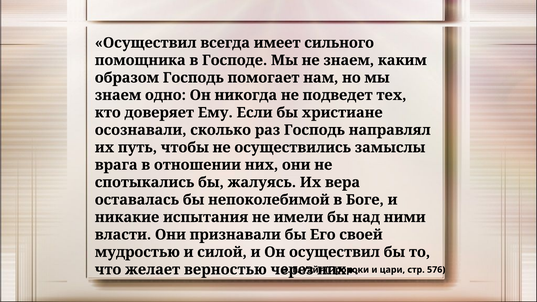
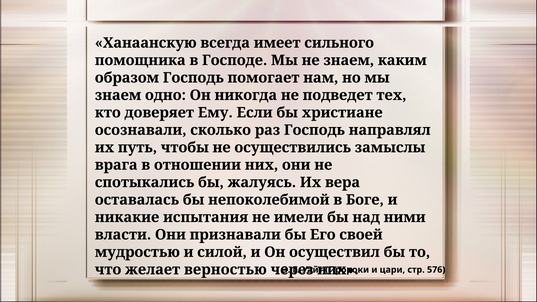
Осуществил: Осуществил -> Ханаанскую (146, 43)
